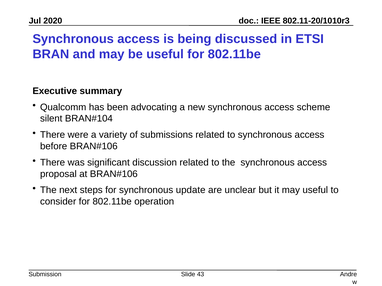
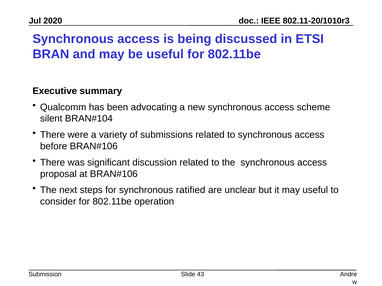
update: update -> ratified (191, 190)
